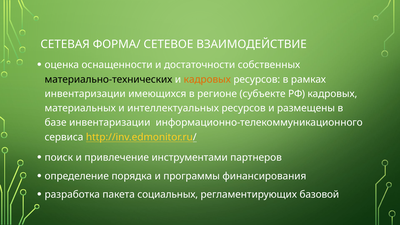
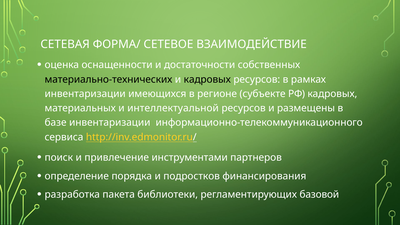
кадровых colour: orange -> black (207, 79)
интеллектуальных: интеллектуальных -> интеллектуальной (173, 108)
программы: программы -> подростков (192, 176)
социальных: социальных -> библиотеки (168, 195)
